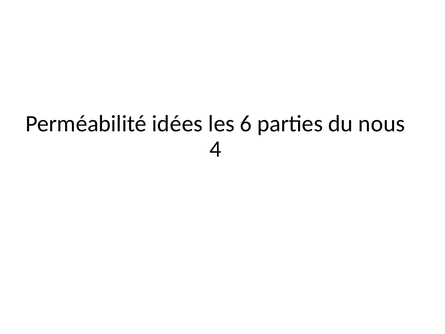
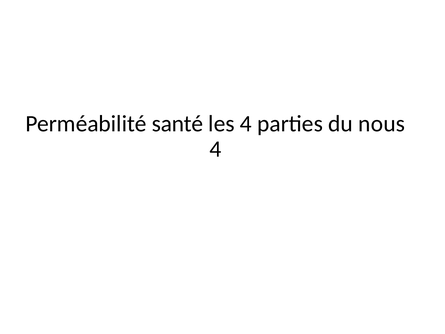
idées: idées -> santé (177, 124)
les 6: 6 -> 4 (246, 124)
